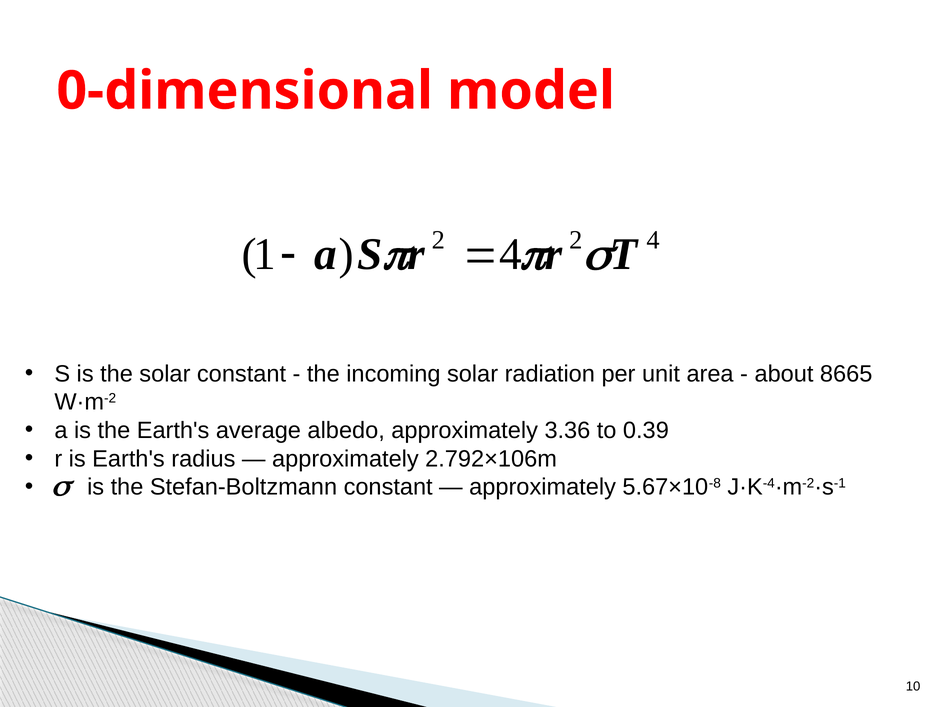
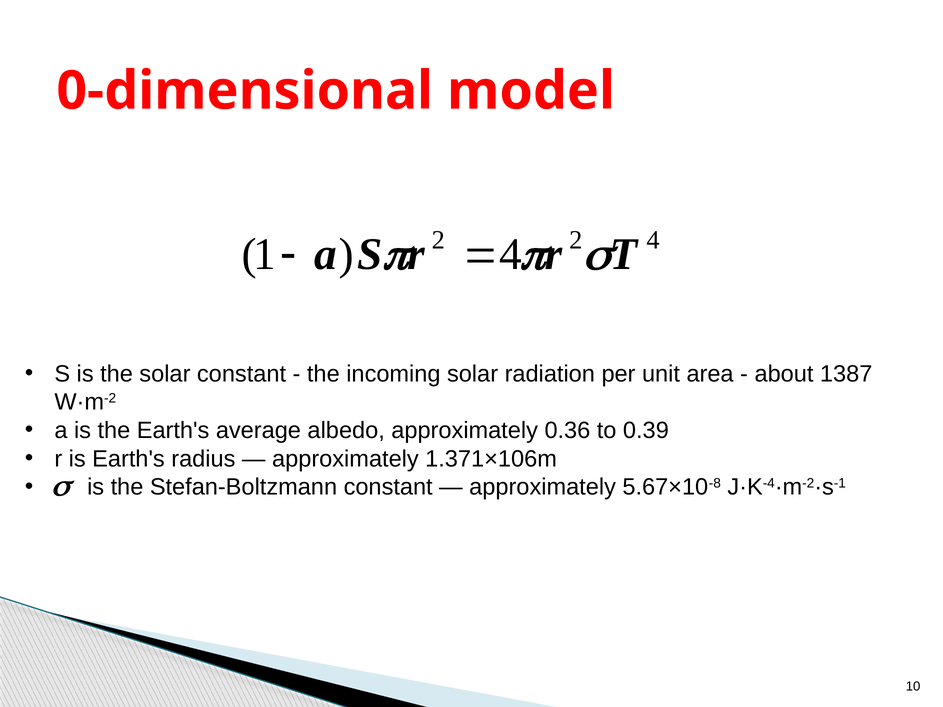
8665: 8665 -> 1387 (846, 374)
3.36: 3.36 -> 0.36 (567, 431)
2.792×106m: 2.792×106m -> 1.371×106m (491, 459)
